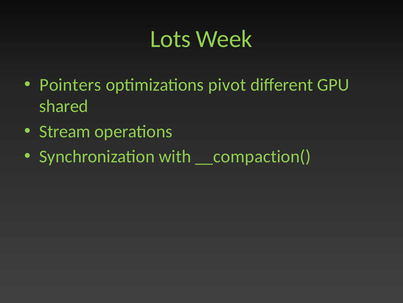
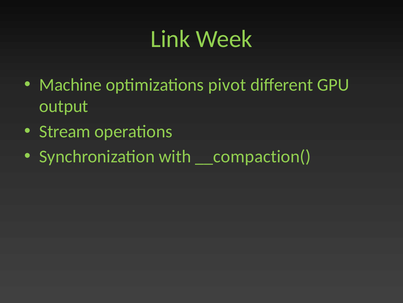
Lots: Lots -> Link (170, 39)
Pointers: Pointers -> Machine (71, 85)
shared: shared -> output (64, 106)
